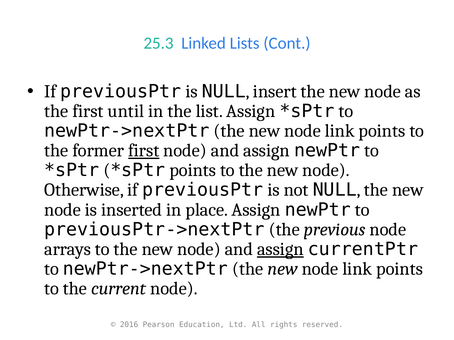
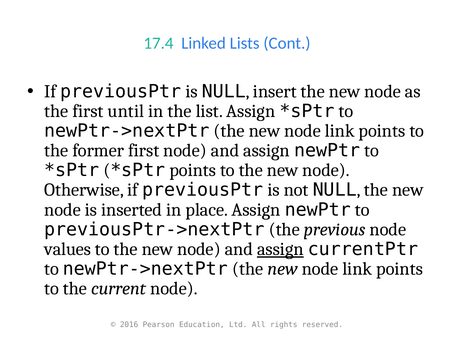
25.3: 25.3 -> 17.4 (158, 43)
first underline: present -> none (144, 151)
arrays: arrays -> values (68, 249)
